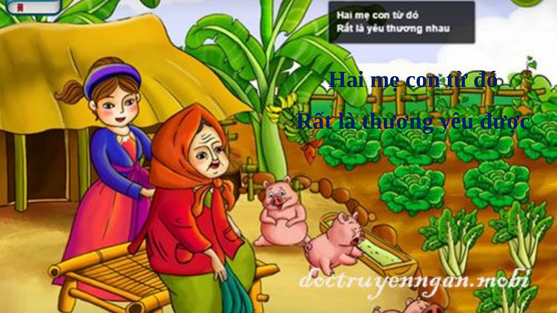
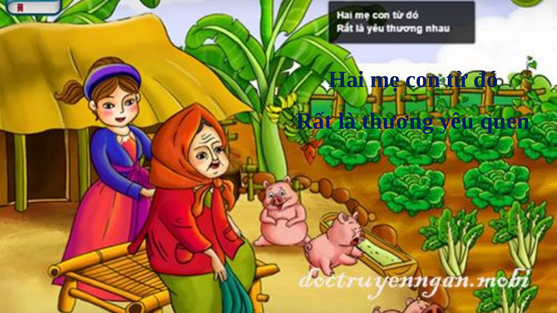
được: được -> quen (505, 121)
